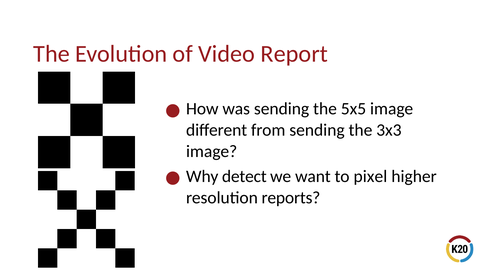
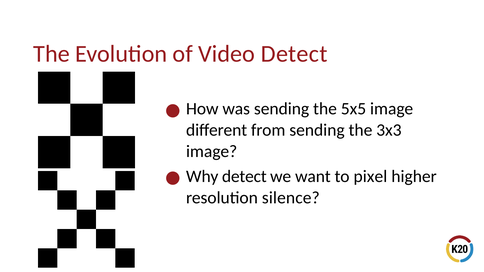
Video Report: Report -> Detect (294, 54)
reports: reports -> silence (291, 198)
